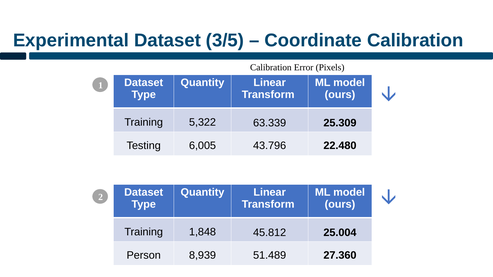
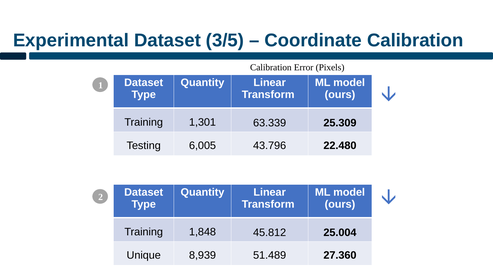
5,322: 5,322 -> 1,301 (203, 122)
Person: Person -> Unique (144, 256)
